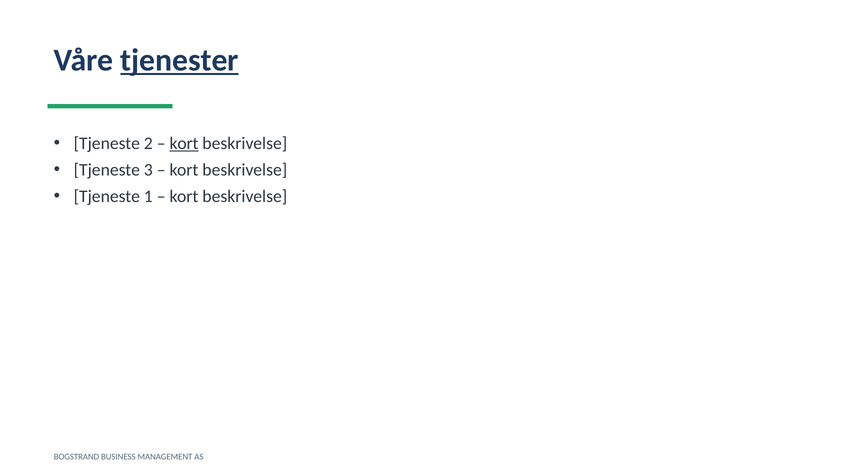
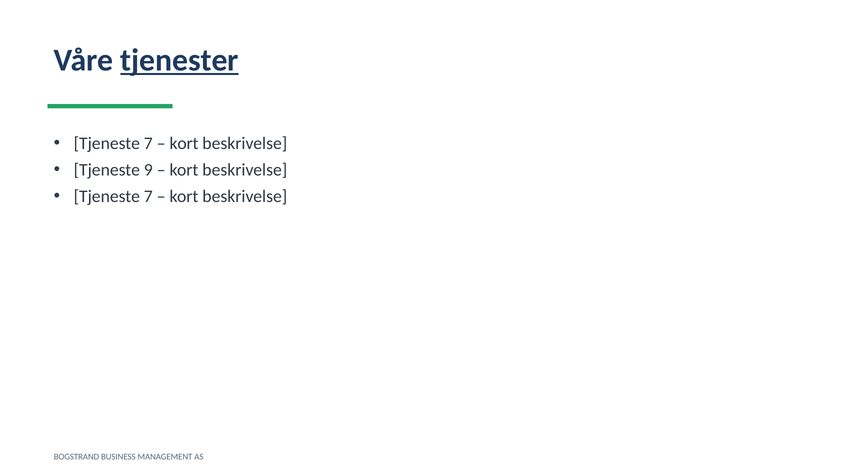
2: 2 -> 7 (148, 143)
kort underline: present -> none (184, 143)
3: 3 -> 9 (148, 170)
1: 1 -> 7 (148, 196)
